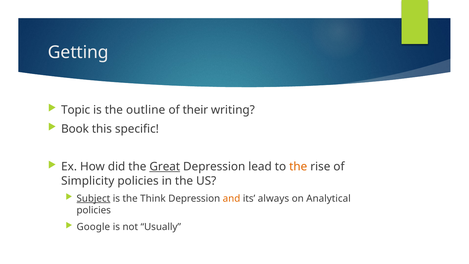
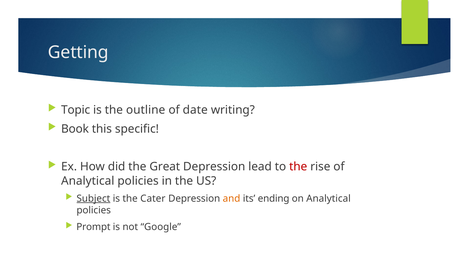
their: their -> date (195, 110)
Great underline: present -> none (165, 167)
the colour: orange -> red (298, 167)
Simplicity: Simplicity -> Analytical (88, 181)
Think: Think -> Cater (153, 198)
always: always -> ending (274, 198)
Google: Google -> Prompt (93, 227)
Usually: Usually -> Google (161, 227)
